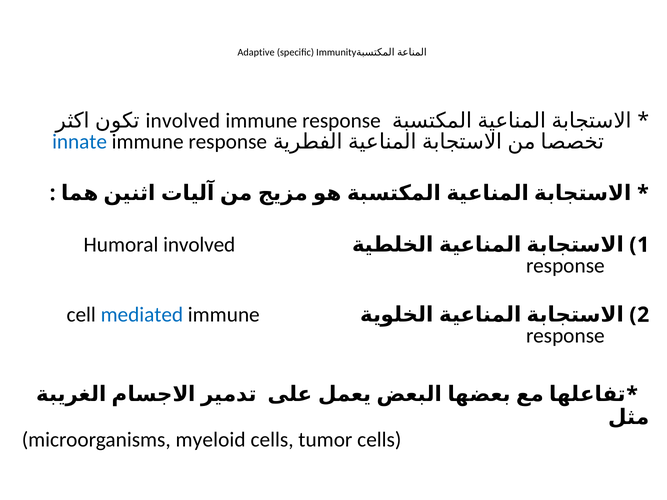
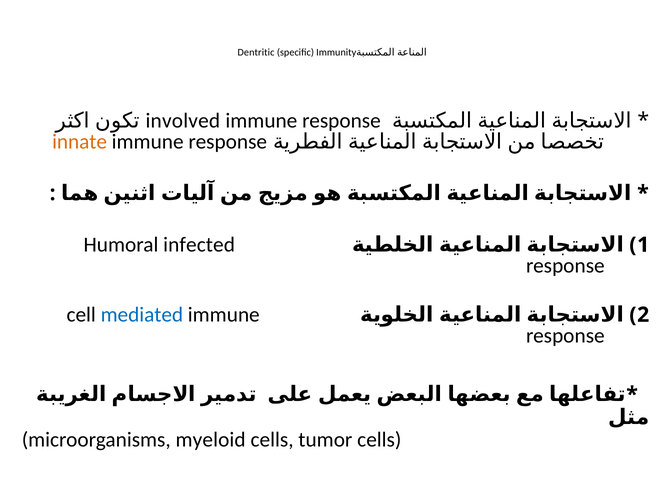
Adaptive: Adaptive -> Dentritic (256, 53)
innate colour: blue -> orange (80, 142)
Humoral involved: involved -> infected (199, 245)
